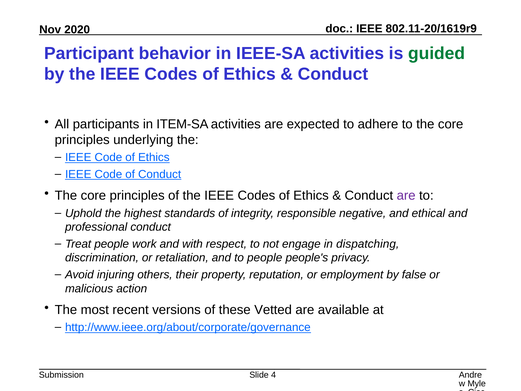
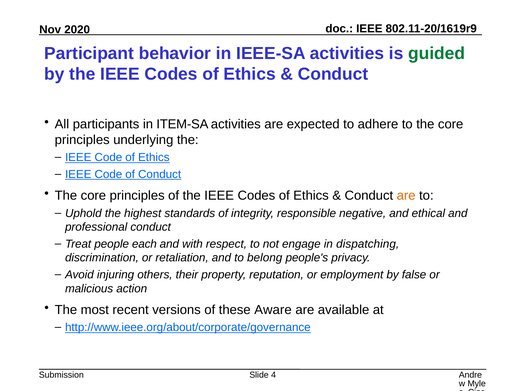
are colour: purple -> orange (406, 196)
work: work -> each (144, 244)
to people: people -> belong (265, 258)
Vetted: Vetted -> Aware (273, 310)
